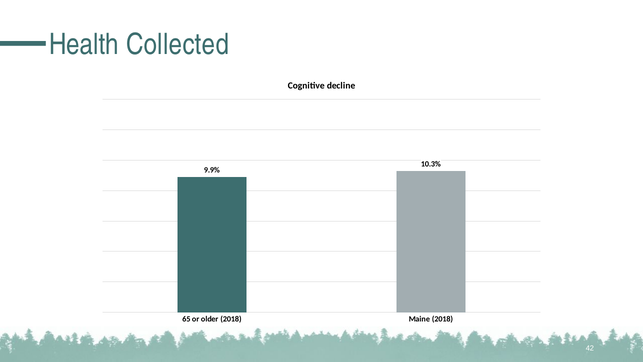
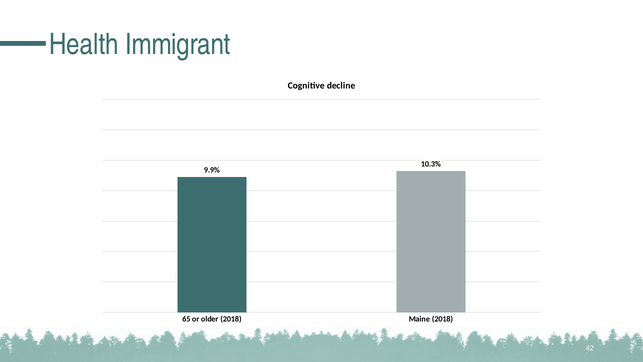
Collected: Collected -> Immigrant (178, 44)
